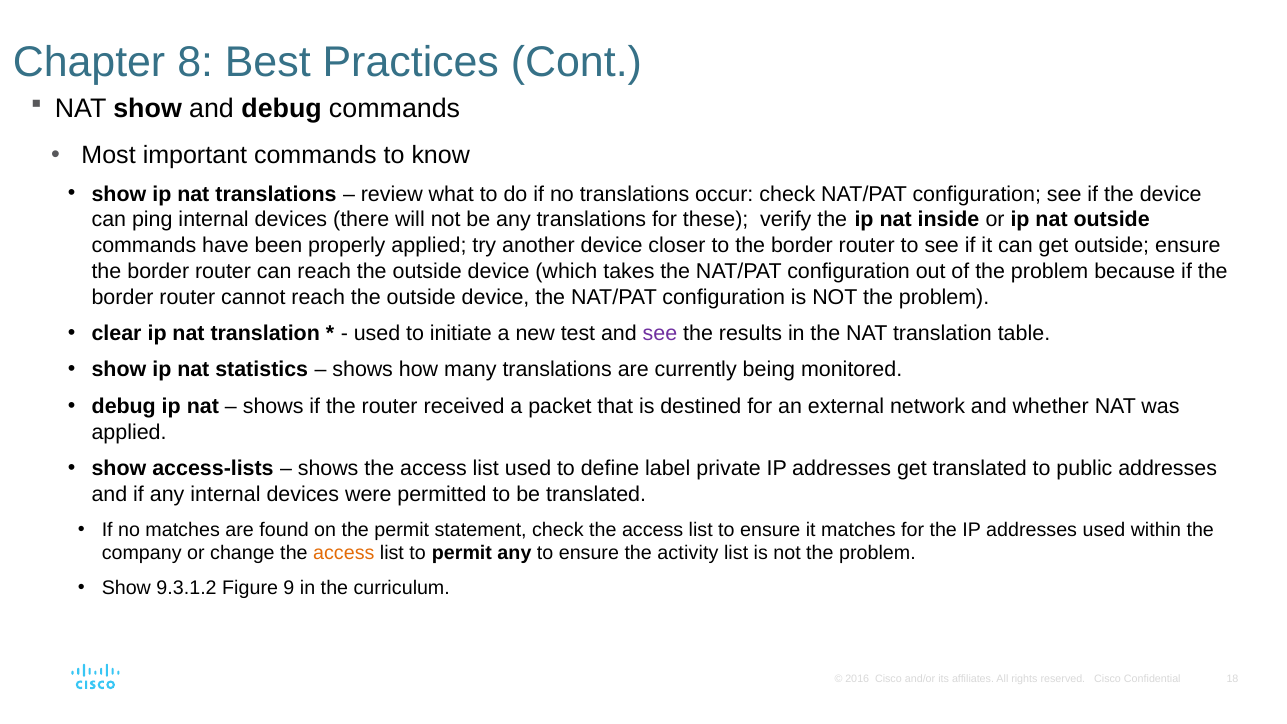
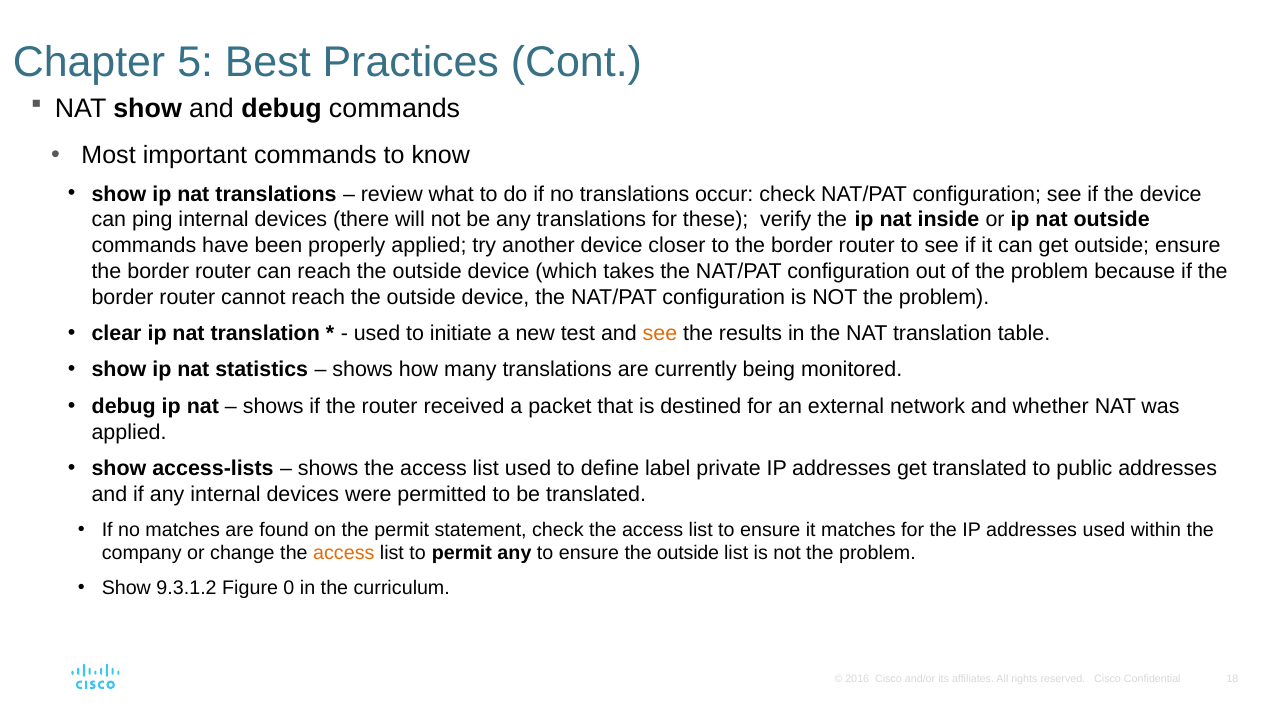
8: 8 -> 5 (195, 62)
see colour: purple -> orange (660, 333)
ensure the activity: activity -> outside (688, 553)
9: 9 -> 0 (289, 588)
